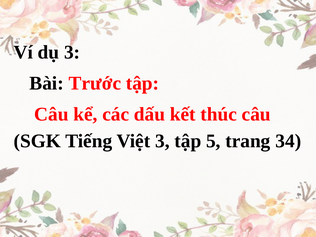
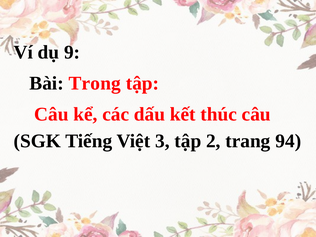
dụ 3: 3 -> 9 (72, 52)
Trước: Trước -> Trong (95, 83)
5: 5 -> 2 (213, 141)
34: 34 -> 94 (288, 141)
